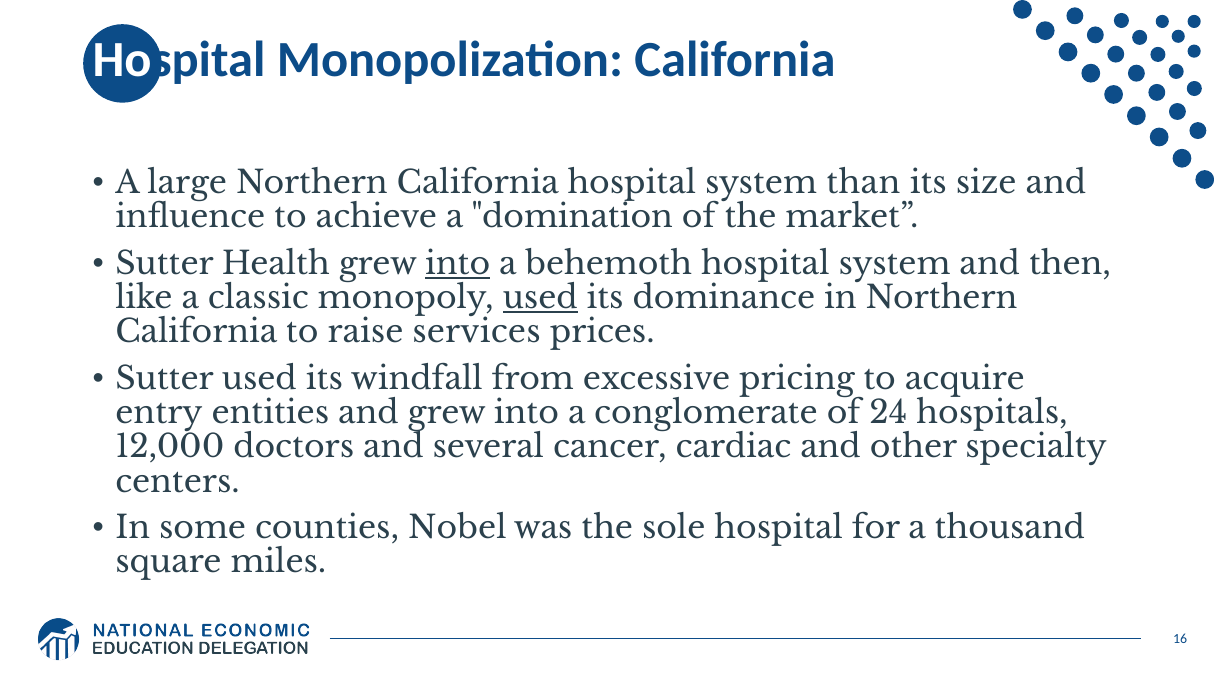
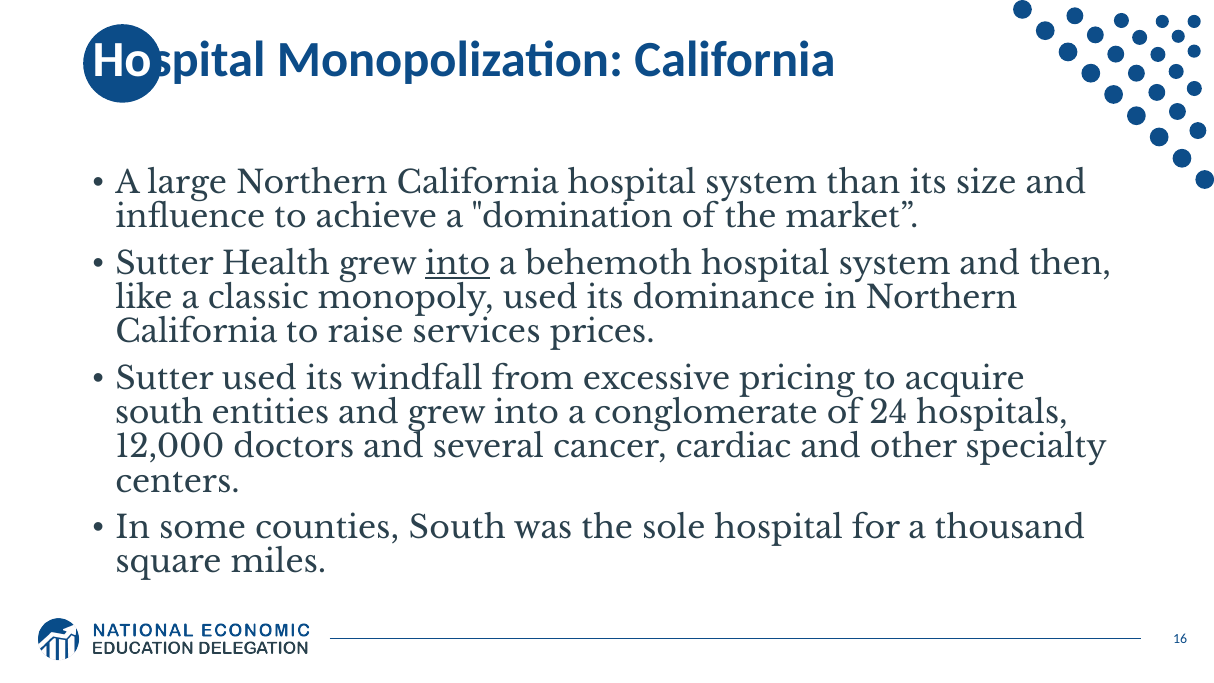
used underline: present -> none (540, 298)
entry: entry -> south (159, 413)
counties Nobel: Nobel -> South (457, 528)
